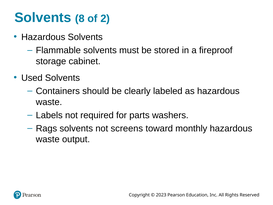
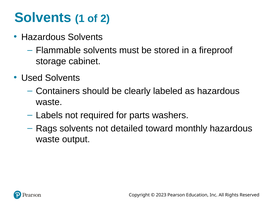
8: 8 -> 1 (80, 19)
screens: screens -> detailed (127, 128)
